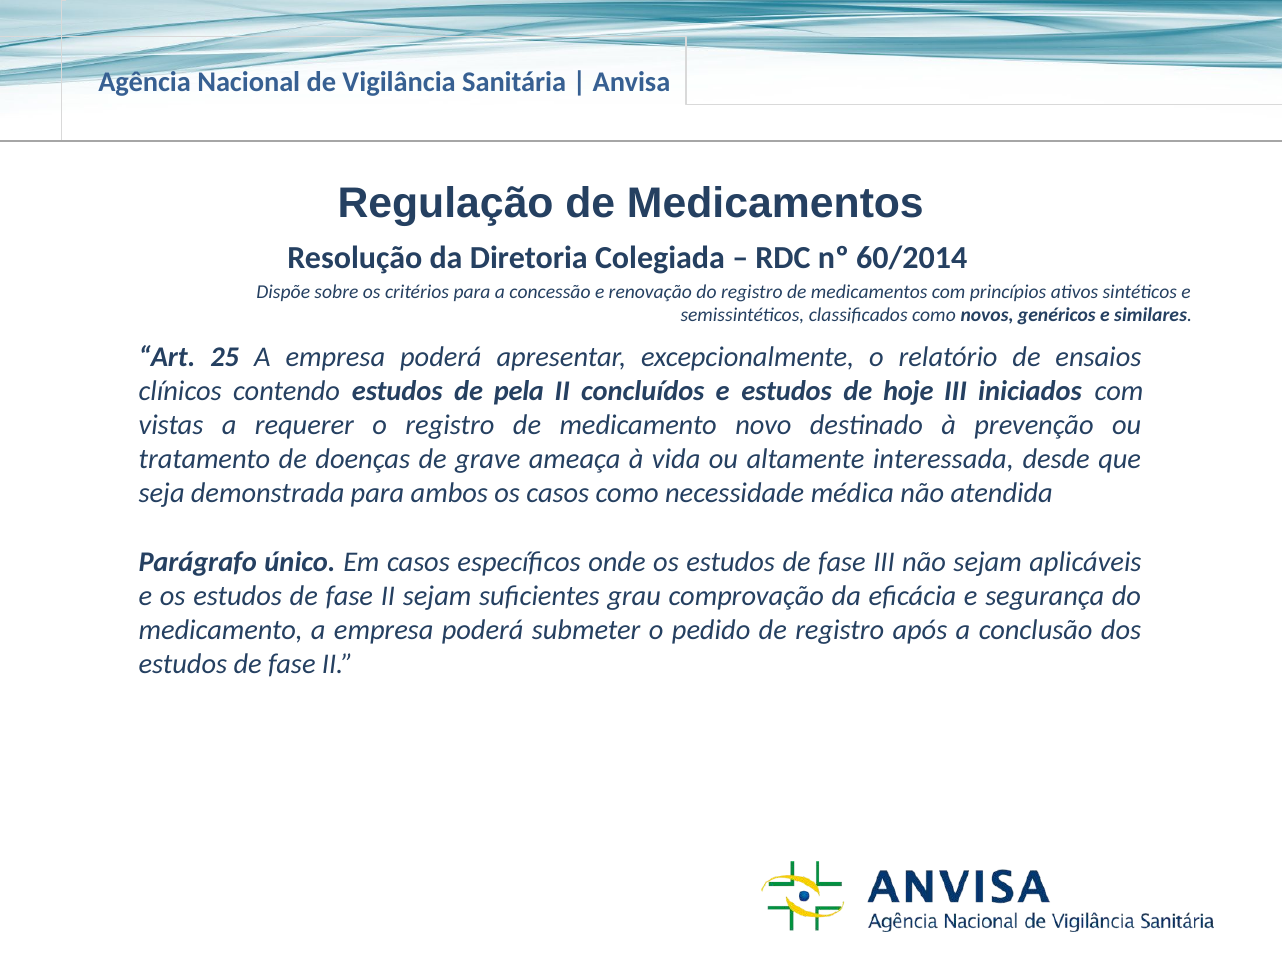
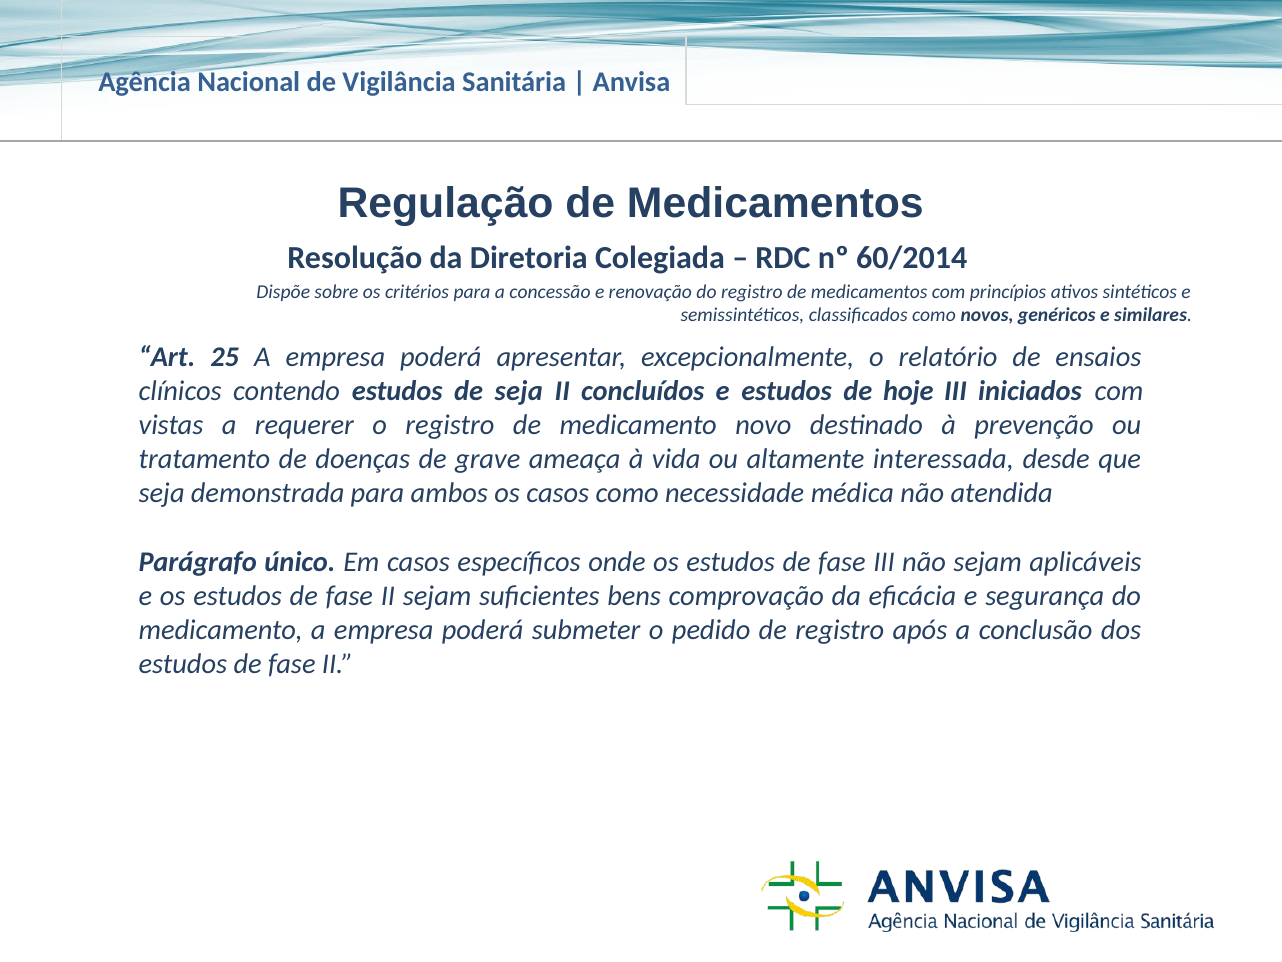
de pela: pela -> seja (519, 391)
grau: grau -> bens (634, 596)
